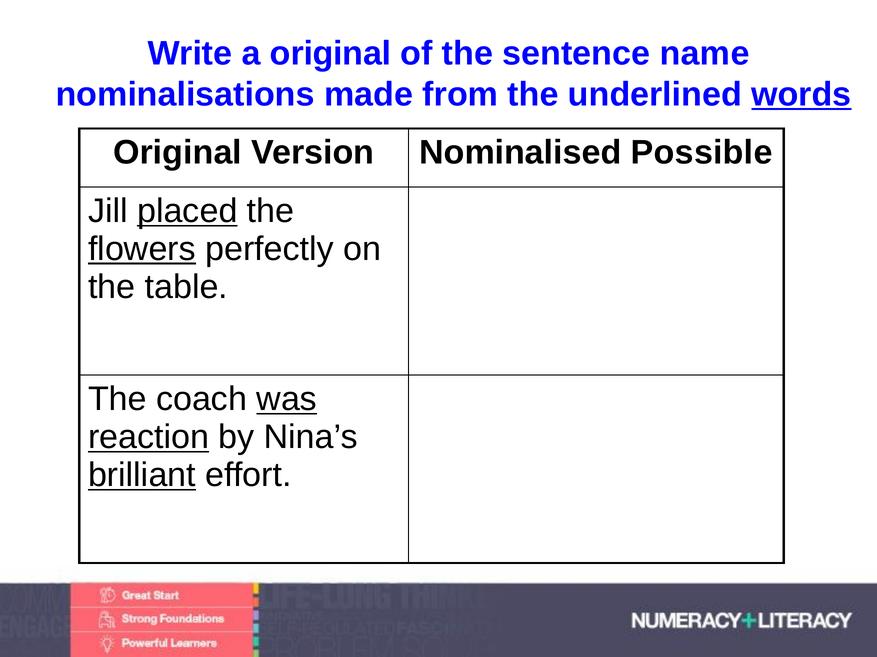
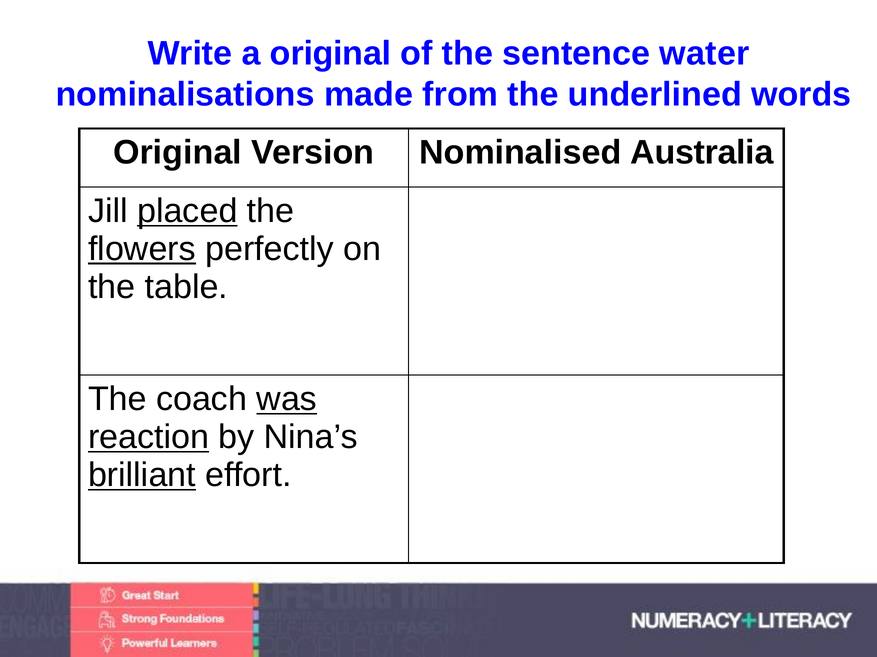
name: name -> water (705, 54)
words underline: present -> none (801, 95)
Possible: Possible -> Australia (702, 153)
